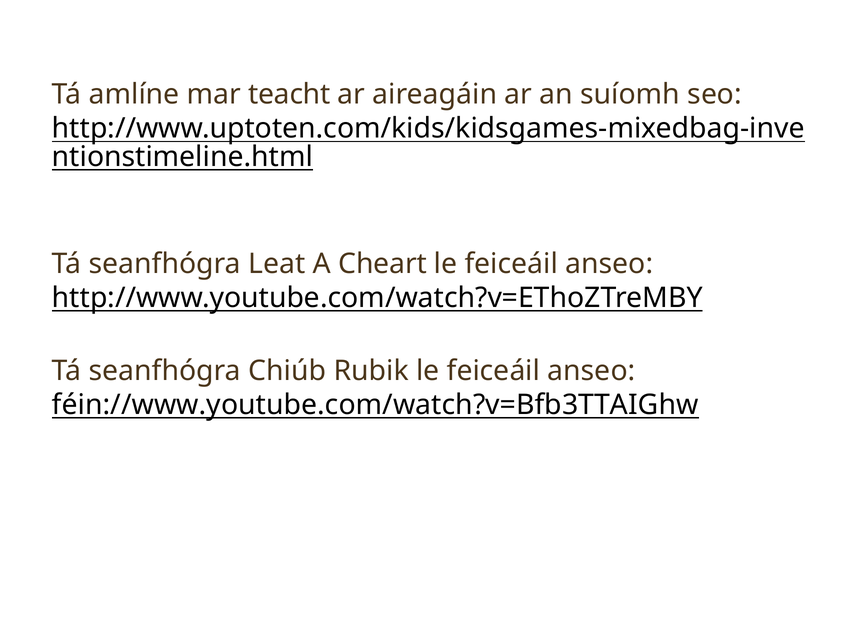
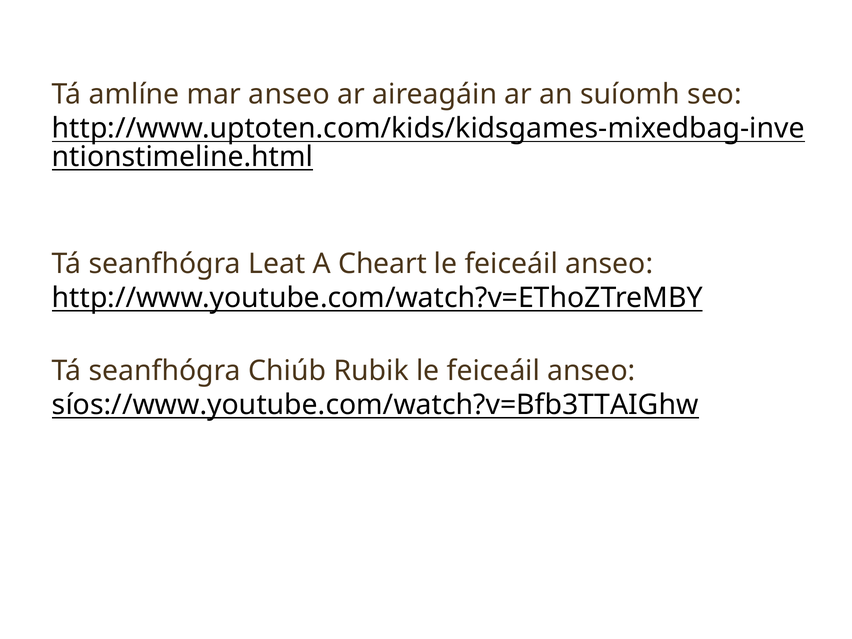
mar teacht: teacht -> anseo (289, 94)
féin://www.youtube.com/watch?v=Bfb3TTAIGhw: féin://www.youtube.com/watch?v=Bfb3TTAIGhw -> síos://www.youtube.com/watch?v=Bfb3TTAIGhw (375, 405)
